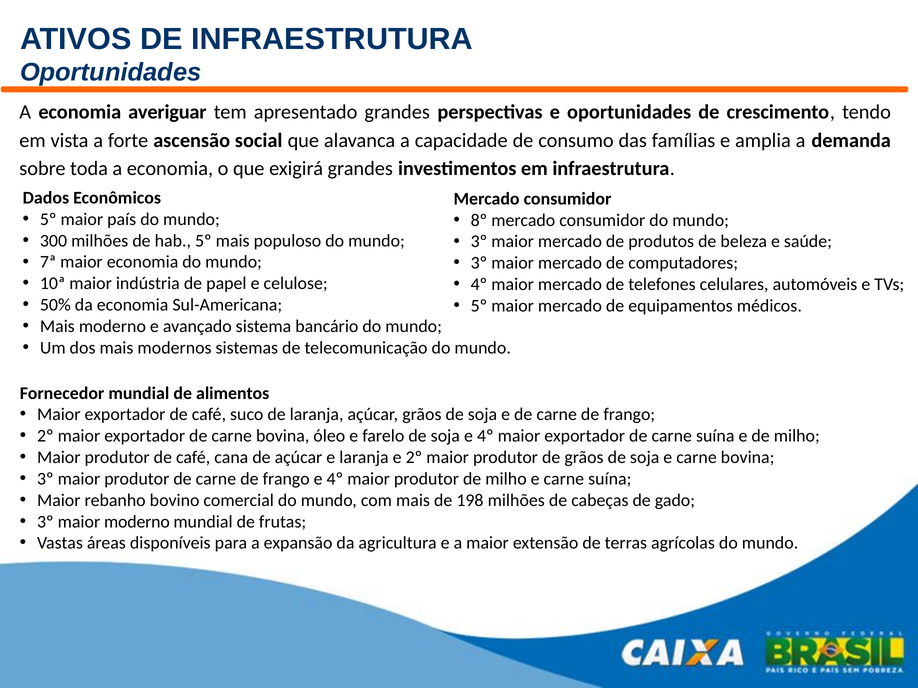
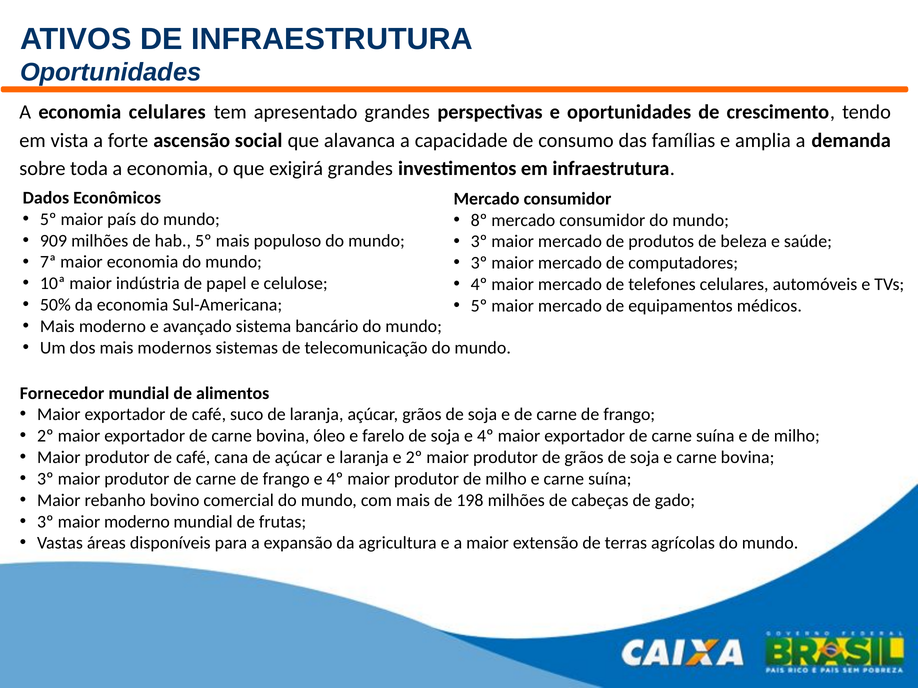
economia averiguar: averiguar -> celulares (167, 112)
300: 300 -> 909 (53, 241)
